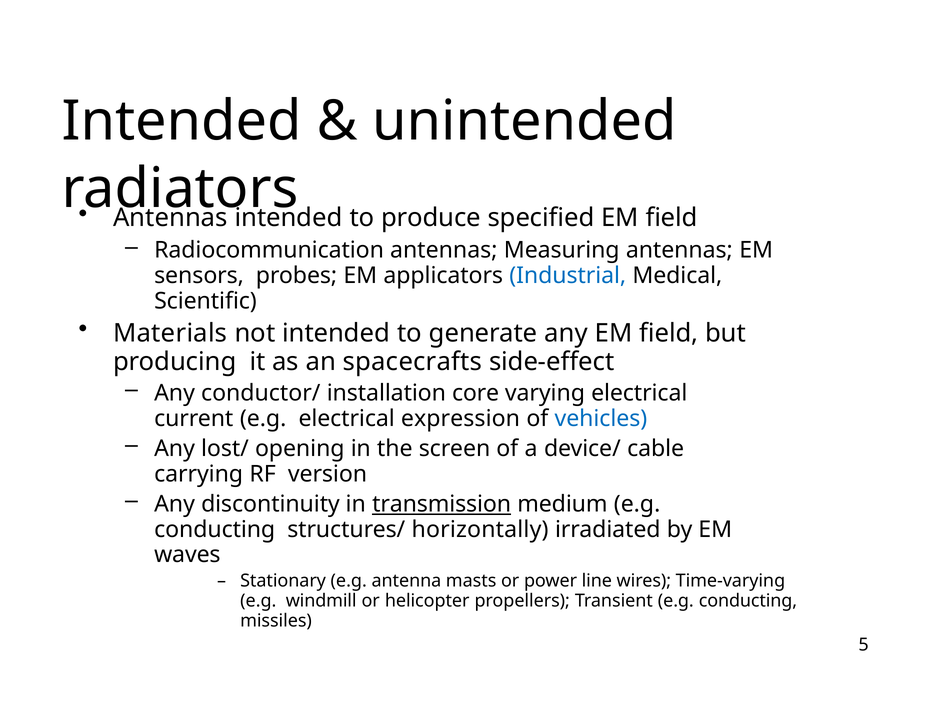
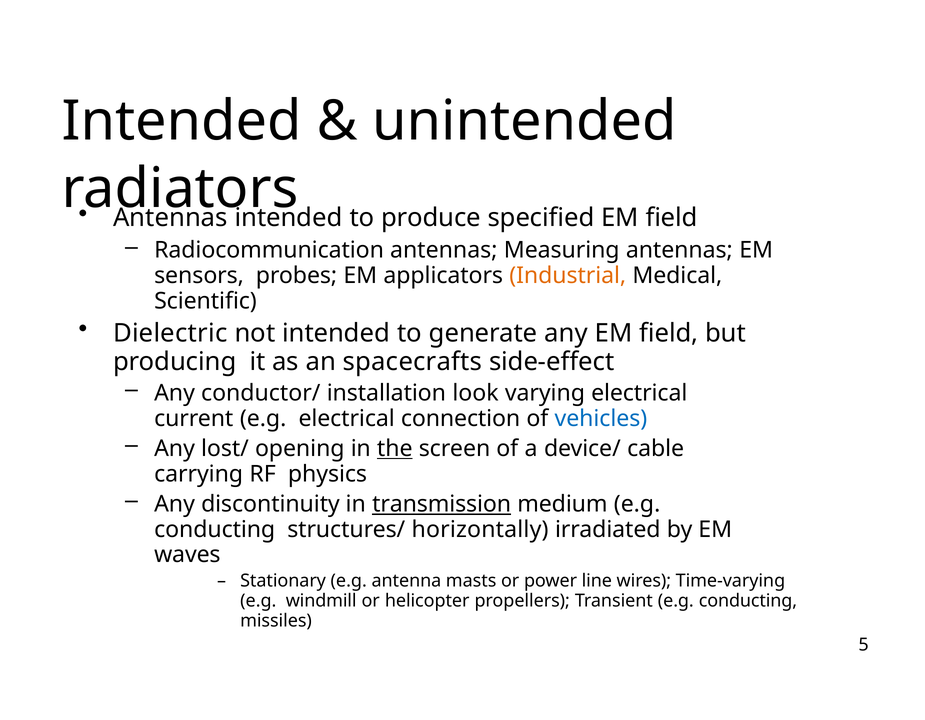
Industrial colour: blue -> orange (568, 276)
Materials: Materials -> Dielectric (170, 333)
core: core -> look (475, 393)
expression: expression -> connection (461, 418)
the underline: none -> present (395, 448)
version: version -> physics (327, 474)
